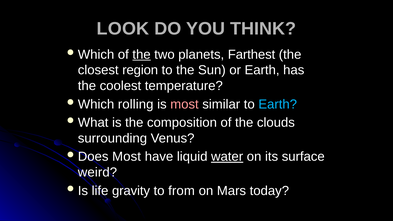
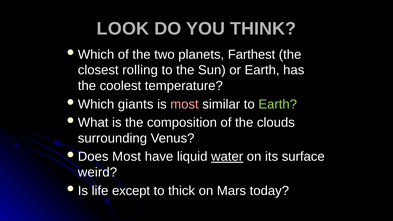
the underline: present -> none (142, 54)
region: region -> rolling (140, 70)
rolling: rolling -> giants (136, 104)
Earth colour: light blue -> light green (278, 104)
gravity: gravity -> except (131, 191)
from: from -> thick (182, 191)
